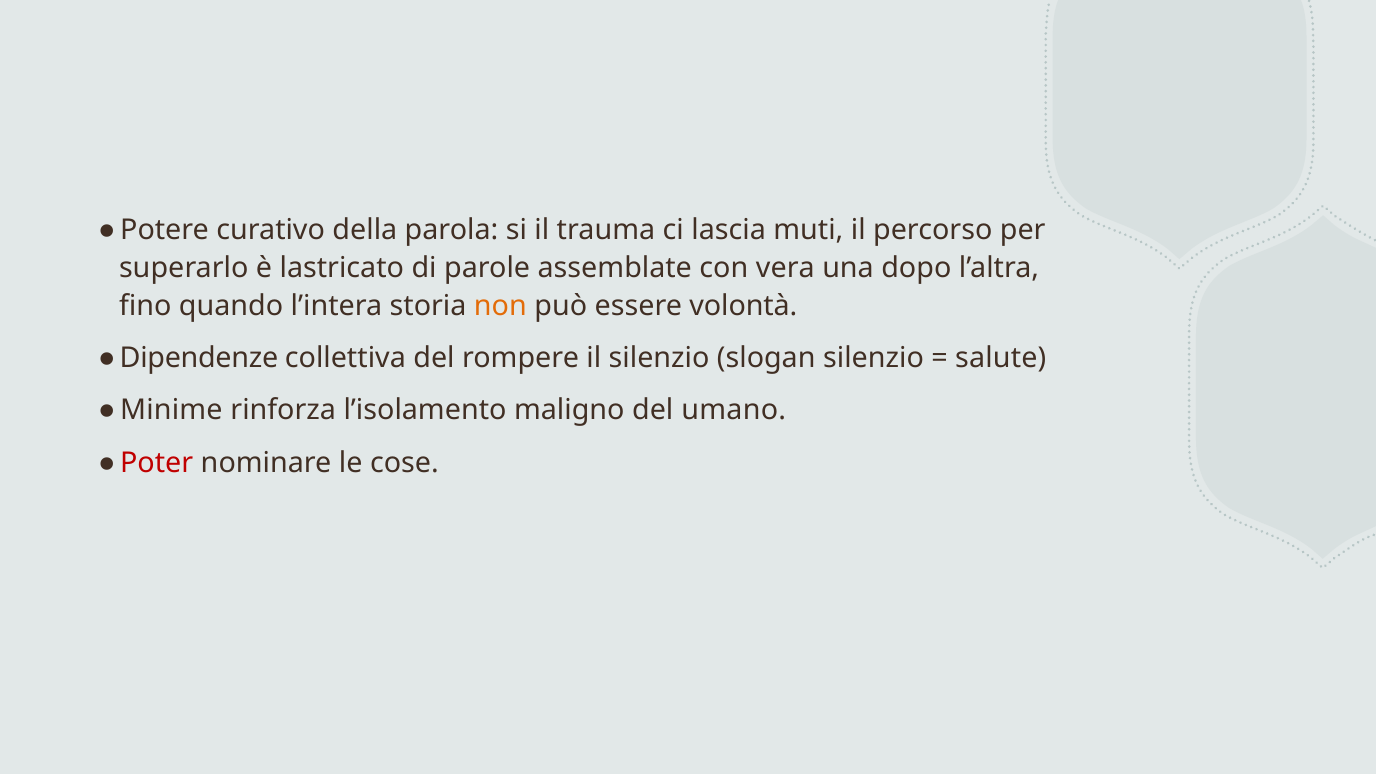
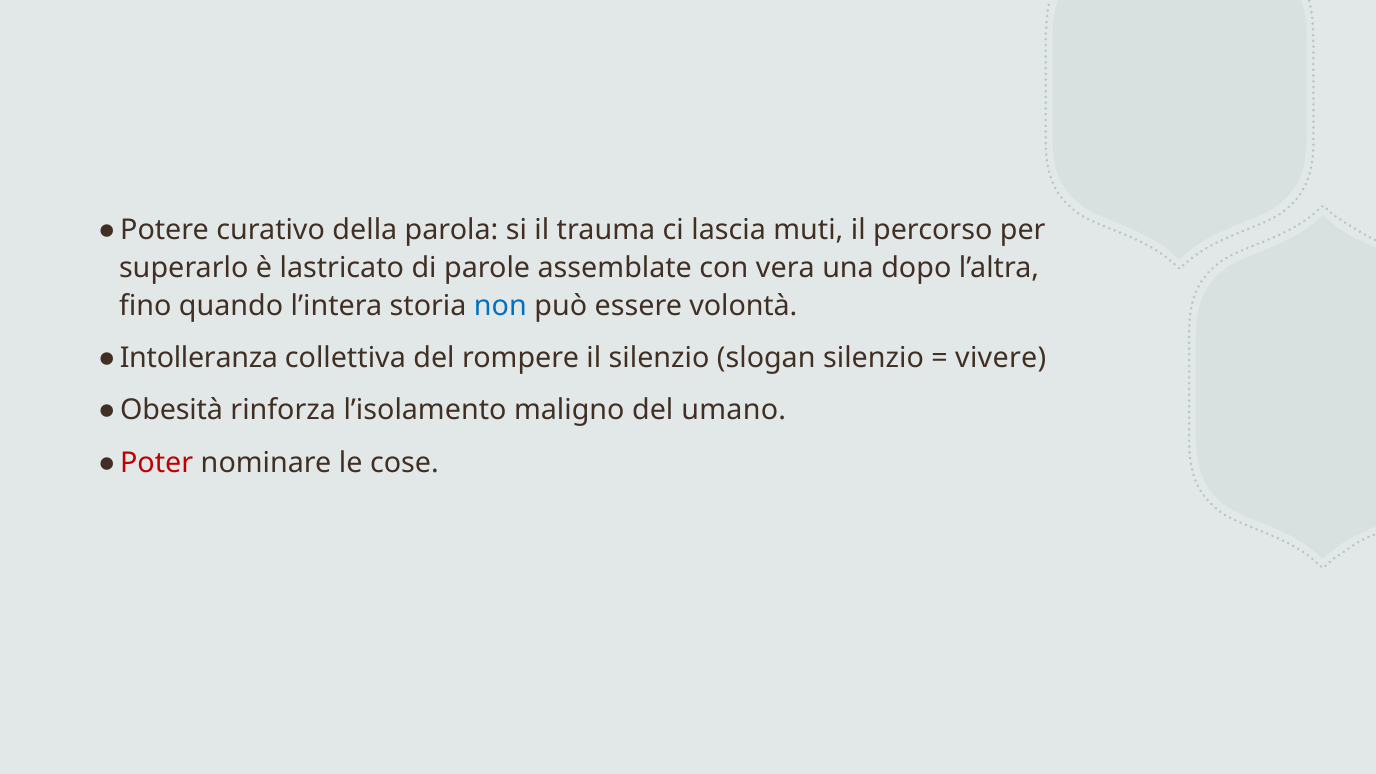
non colour: orange -> blue (500, 306)
Dipendenze: Dipendenze -> Intolleranza (199, 358)
salute: salute -> vivere (1001, 358)
Minime: Minime -> Obesità (172, 410)
